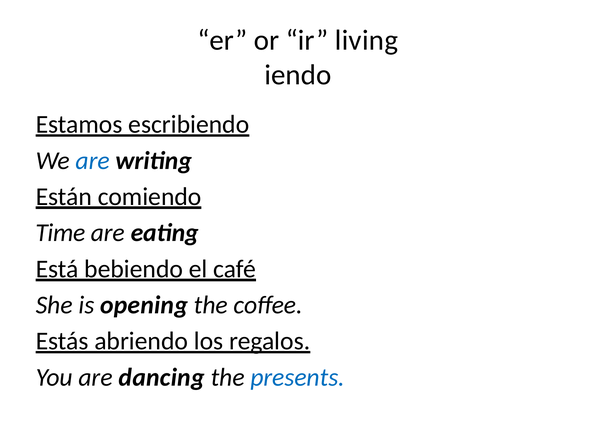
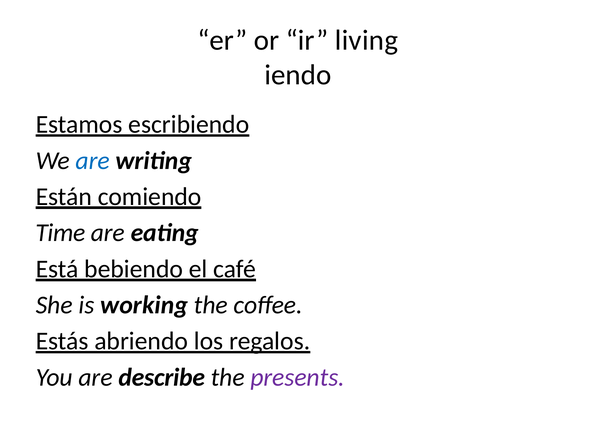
opening: opening -> working (144, 305)
dancing: dancing -> describe (162, 377)
presents colour: blue -> purple (298, 377)
